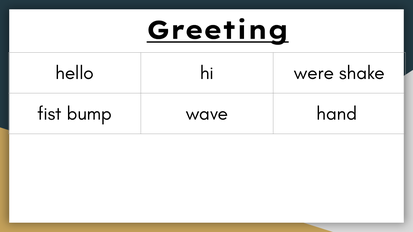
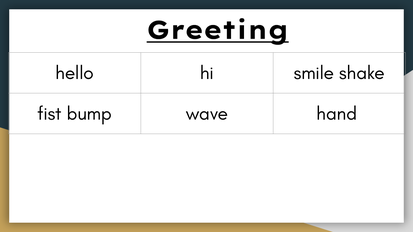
were: were -> smile (314, 73)
